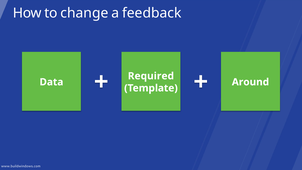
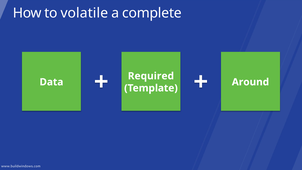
change: change -> volatile (84, 13)
feedback: feedback -> complete (152, 13)
